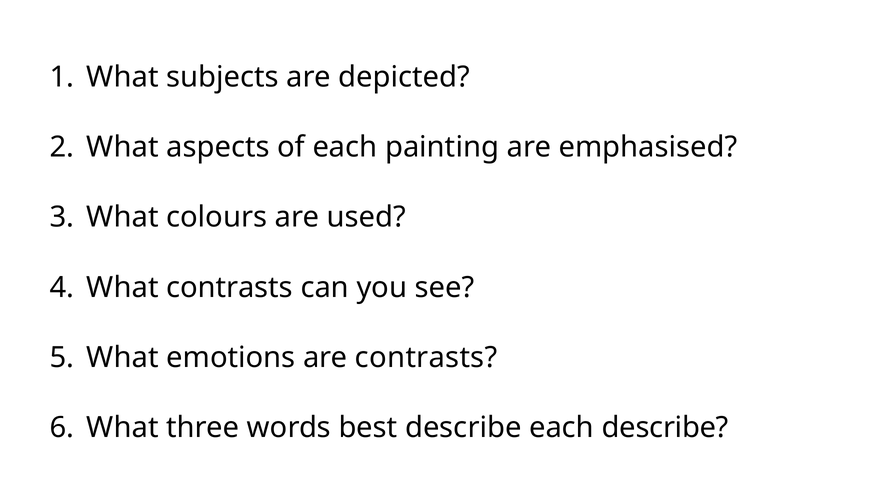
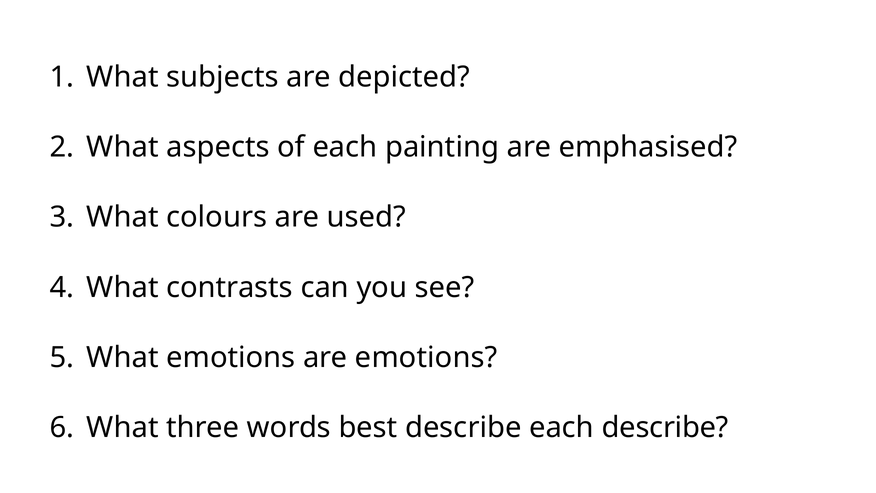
are contrasts: contrasts -> emotions (426, 357)
